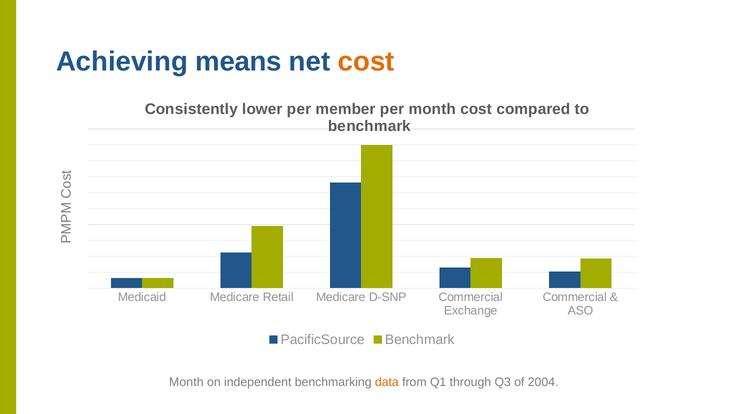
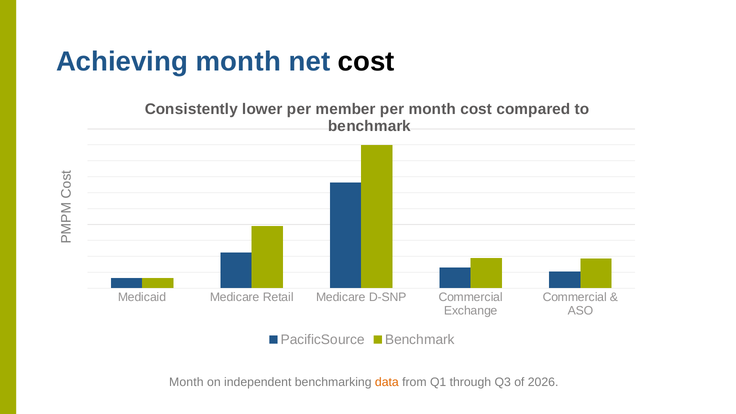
Achieving means: means -> month (238, 62)
cost colour: orange -> black (366, 62)
2004: 2004 -> 2026 (543, 382)
